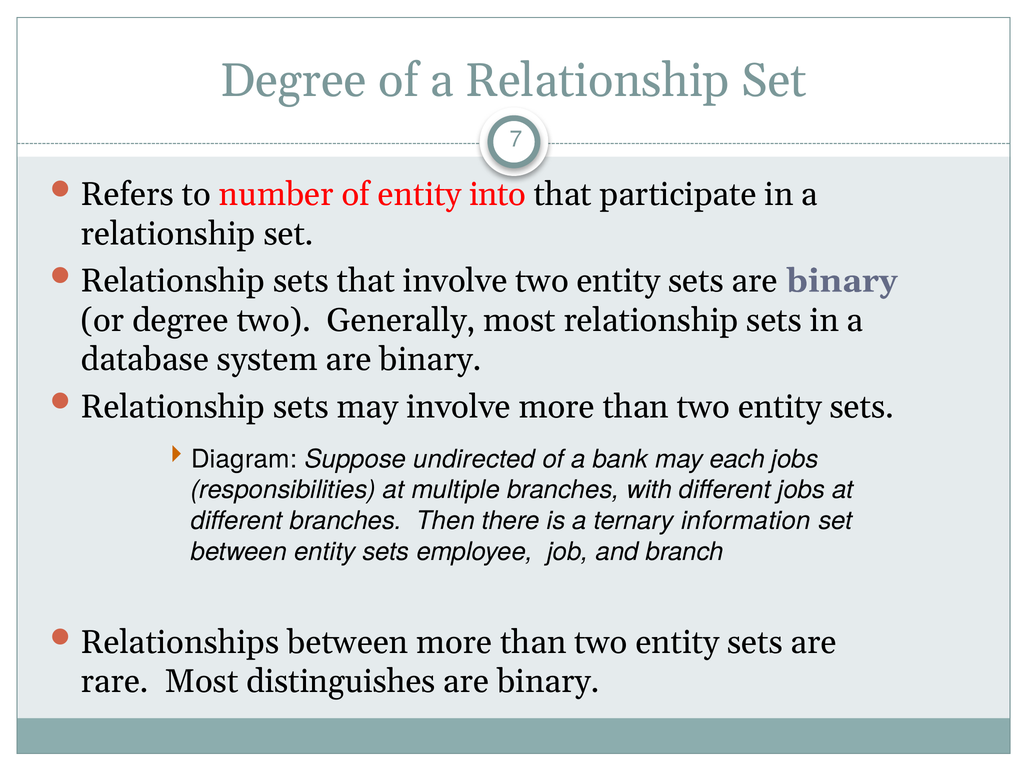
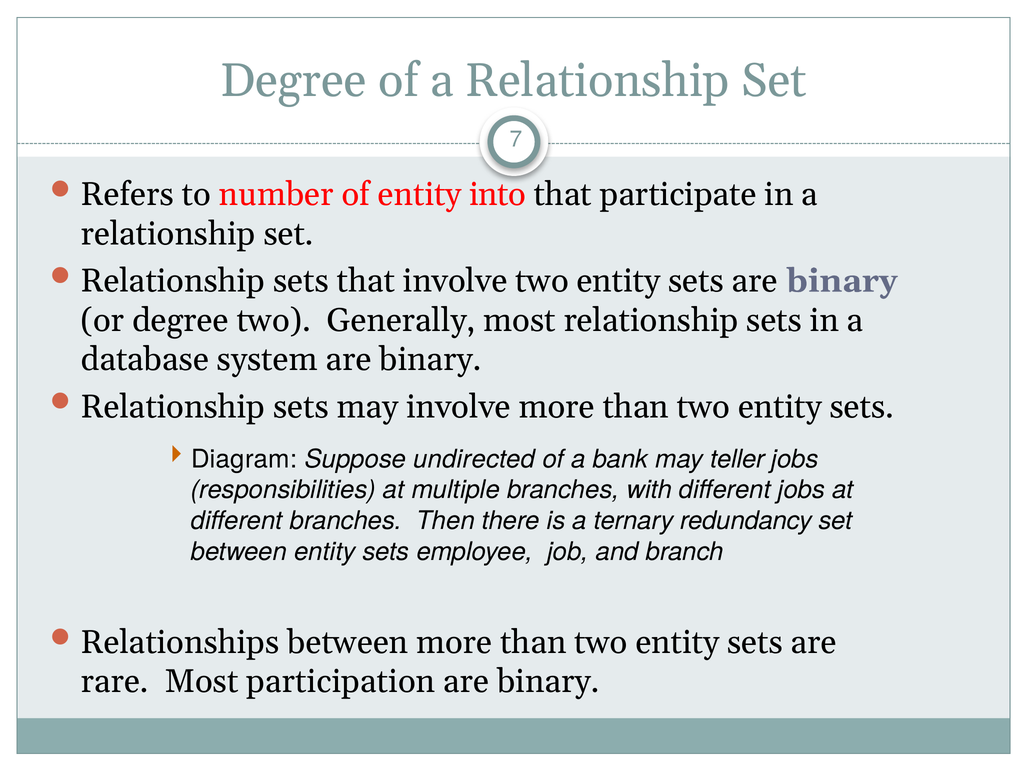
each: each -> teller (737, 459)
information: information -> redundancy (746, 521)
distinguishes: distinguishes -> participation (341, 682)
